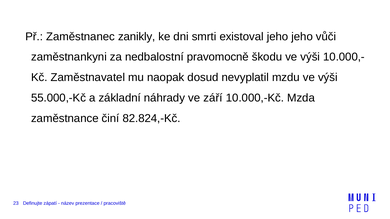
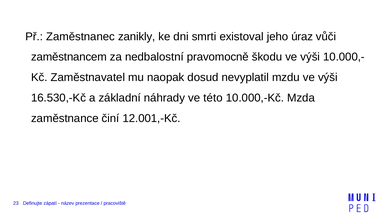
jeho jeho: jeho -> úraz (302, 37)
zaměstnankyni: zaměstnankyni -> zaměstnancem (69, 57)
55.000,-Kč: 55.000,-Kč -> 16.530,-Kč (59, 98)
září: září -> této (213, 98)
82.824,-Kč: 82.824,-Kč -> 12.001,-Kč (152, 119)
